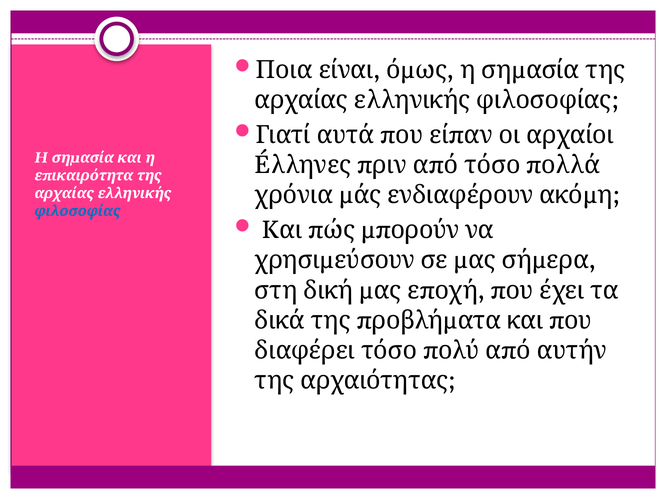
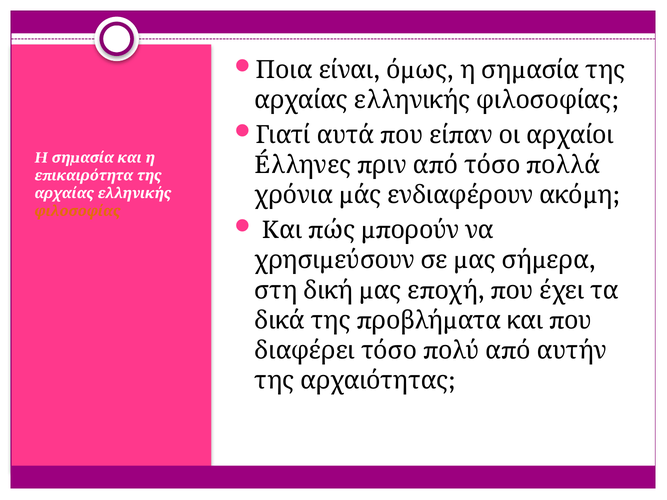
φιλοσοφίας colour: blue -> orange (77, 211)
